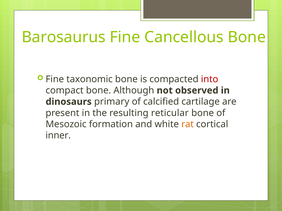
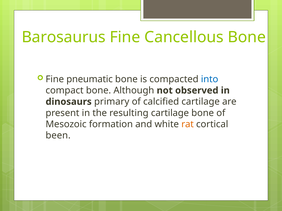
taxonomic: taxonomic -> pneumatic (90, 79)
into colour: red -> blue (210, 79)
resulting reticular: reticular -> cartilage (170, 113)
inner: inner -> been (58, 136)
